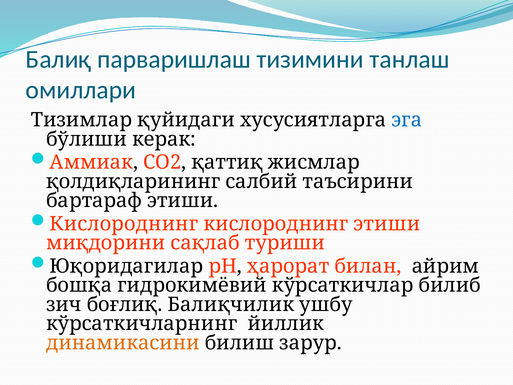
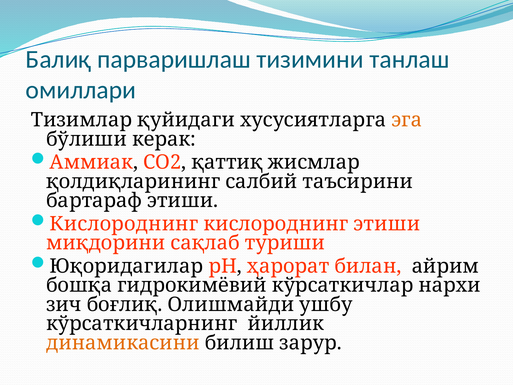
эга colour: blue -> orange (407, 120)
билиб: билиб -> нархи (450, 285)
Балиқчилик: Балиқчилик -> Олишмайди (231, 304)
